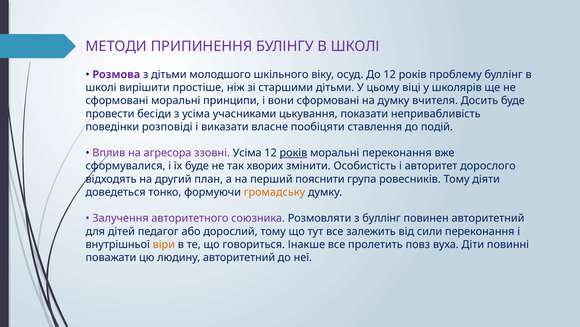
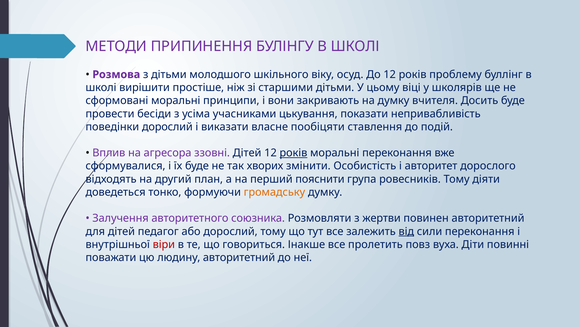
вони сформовані: сформовані -> закривають (328, 100)
поведінки розповіді: розповіді -> дорослий (167, 127)
ззовні Усіма: Усіма -> Дітей (247, 153)
з буллінг: буллінг -> жертви (382, 218)
від underline: none -> present (406, 231)
віри colour: orange -> red (164, 244)
